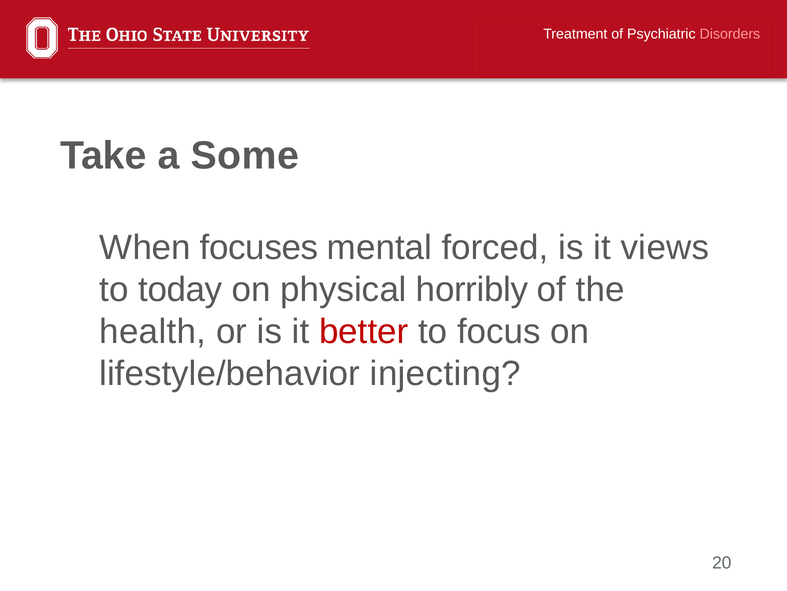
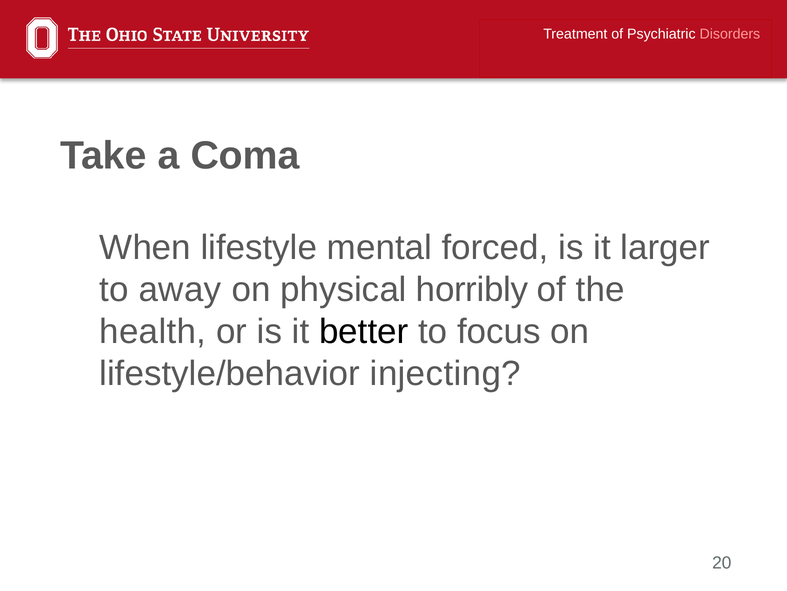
Some: Some -> Coma (245, 156)
focuses: focuses -> lifestyle (259, 247)
views: views -> larger (665, 247)
today: today -> away (180, 289)
better colour: red -> black (364, 331)
